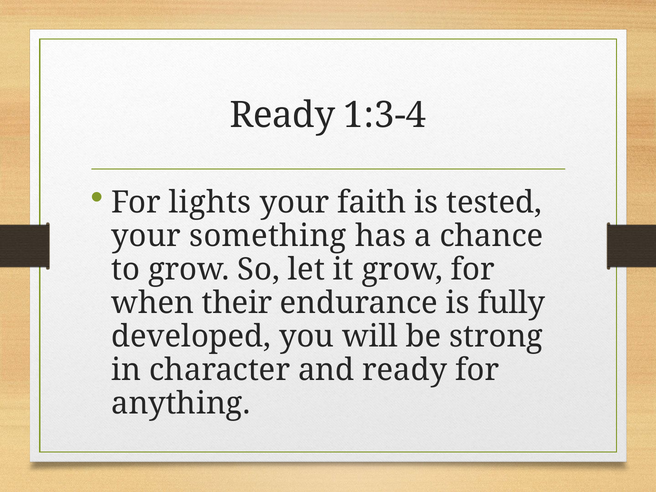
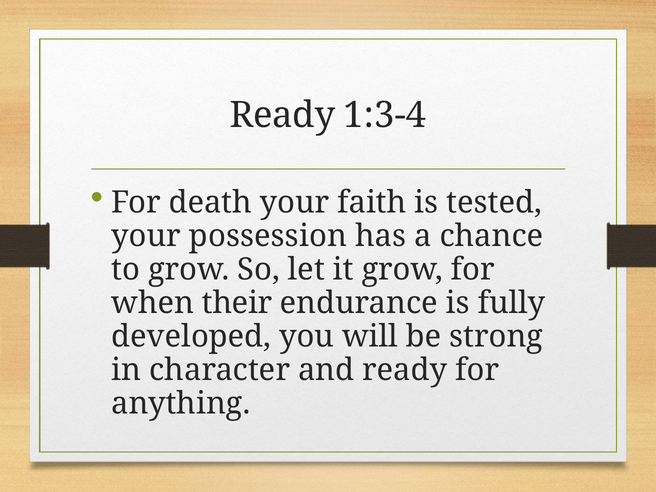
lights: lights -> death (210, 203)
something: something -> possession (268, 236)
